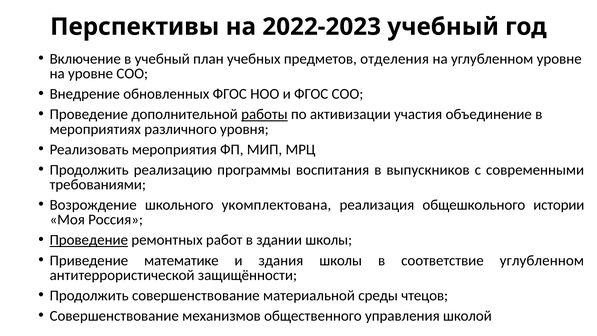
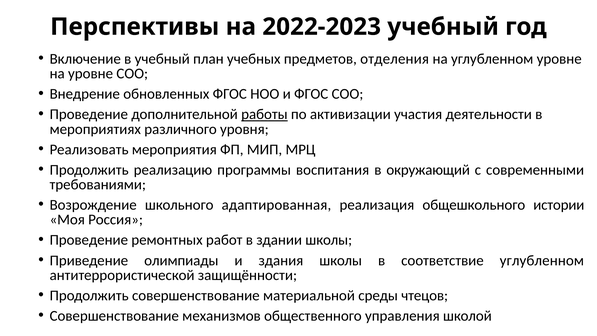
объединение: объединение -> деятельности (489, 114)
выпускников: выпускников -> окружающий (428, 170)
укомплектована: укомплектована -> адаптированная (276, 205)
Проведение underline: present -> none (89, 240)
математике: математике -> олимпиады (181, 260)
